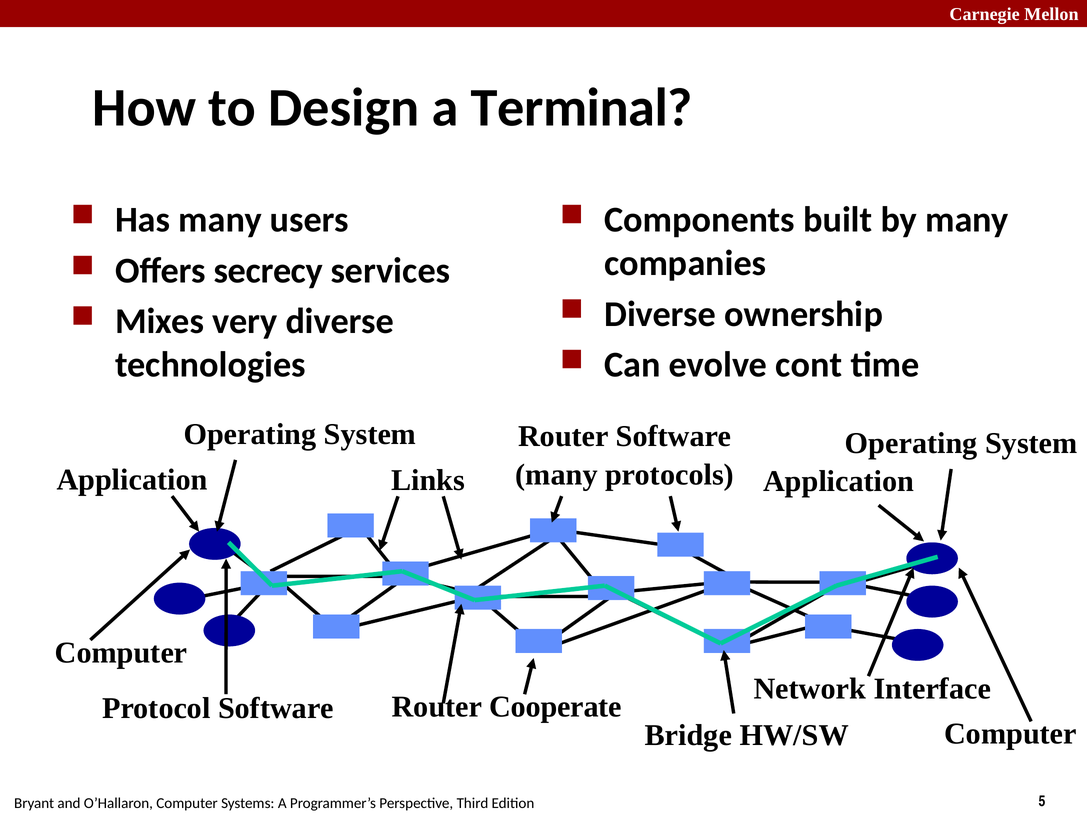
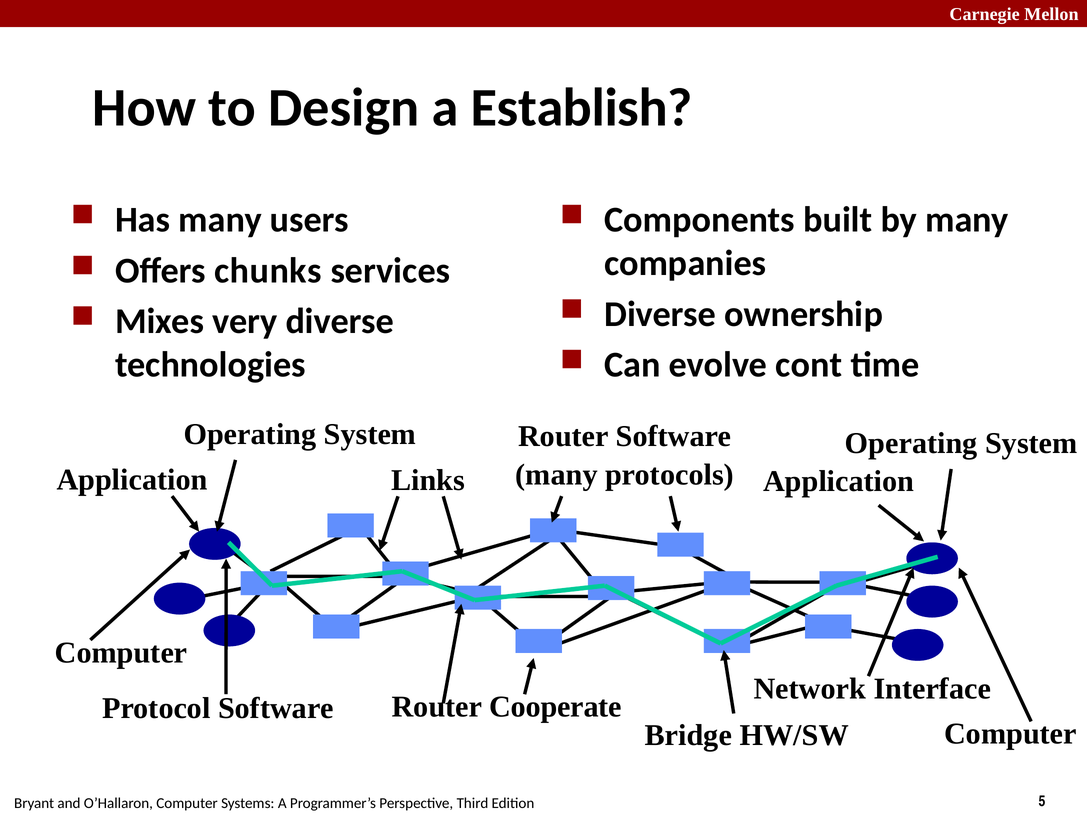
Terminal: Terminal -> Establish (582, 108)
secrecy: secrecy -> chunks (268, 271)
